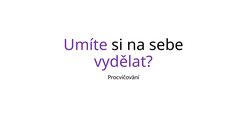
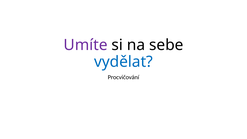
vydělat colour: purple -> blue (123, 62)
